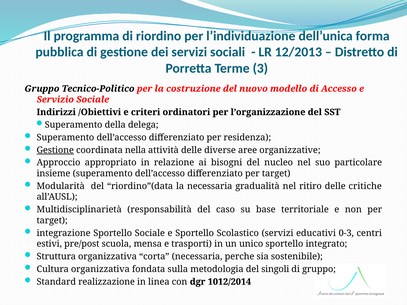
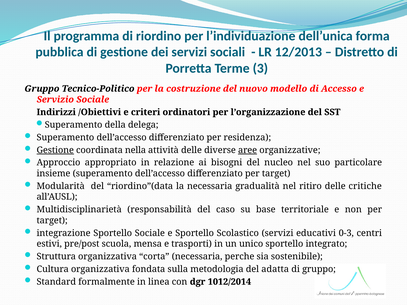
aree underline: none -> present (248, 150)
singoli: singoli -> adatta (275, 269)
realizzazione: realizzazione -> formalmente (107, 282)
